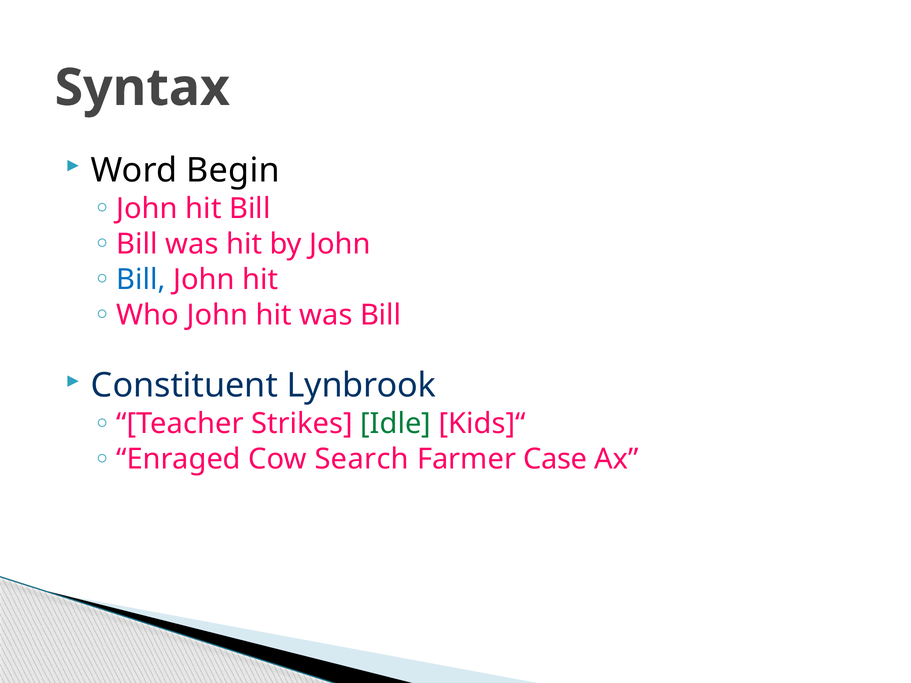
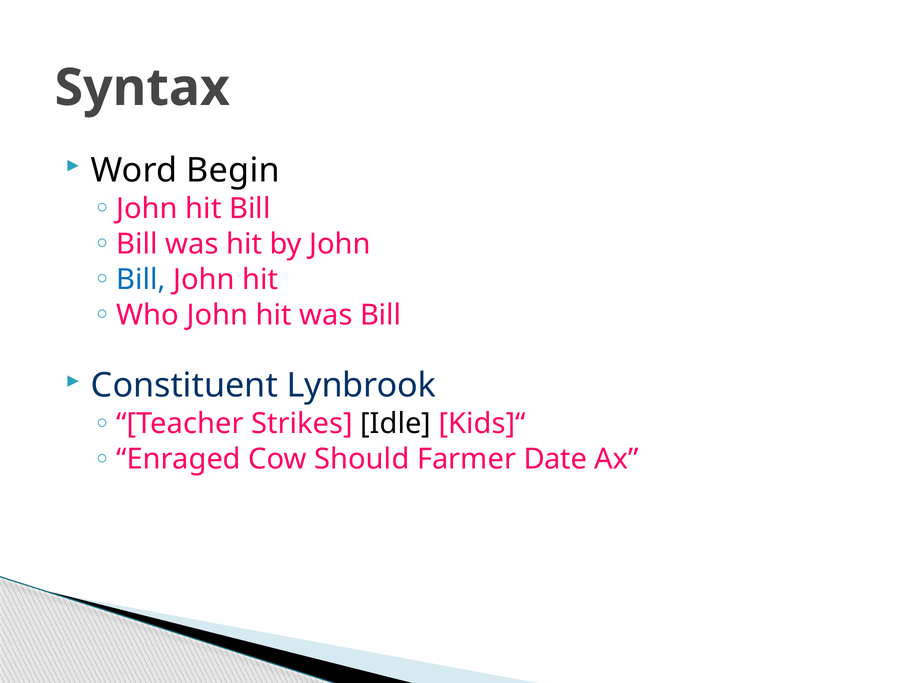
Idle colour: green -> black (396, 424)
Search: Search -> Should (362, 460)
Case: Case -> Date (555, 460)
